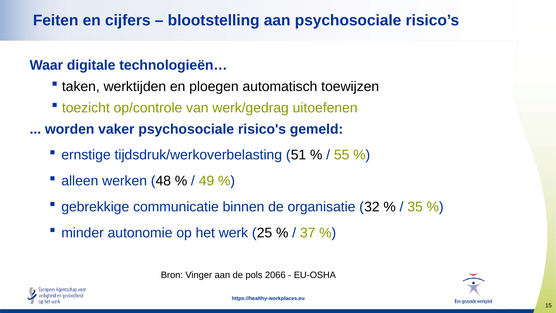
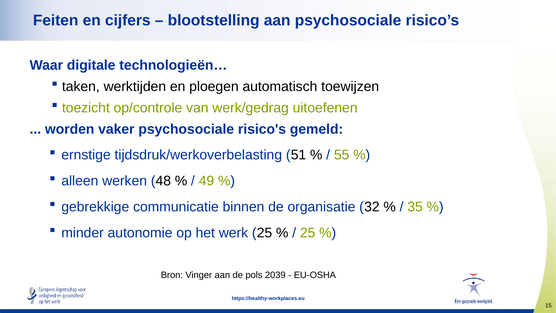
37: 37 -> 25 (308, 233)
2066: 2066 -> 2039 (275, 275)
